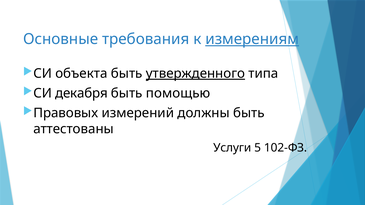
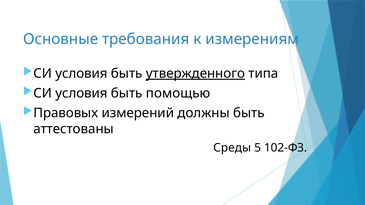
измерениям underline: present -> none (252, 39)
объекта: объекта -> условия (81, 74)
декабря: декабря -> условия (81, 93)
Услуги: Услуги -> Среды (232, 148)
